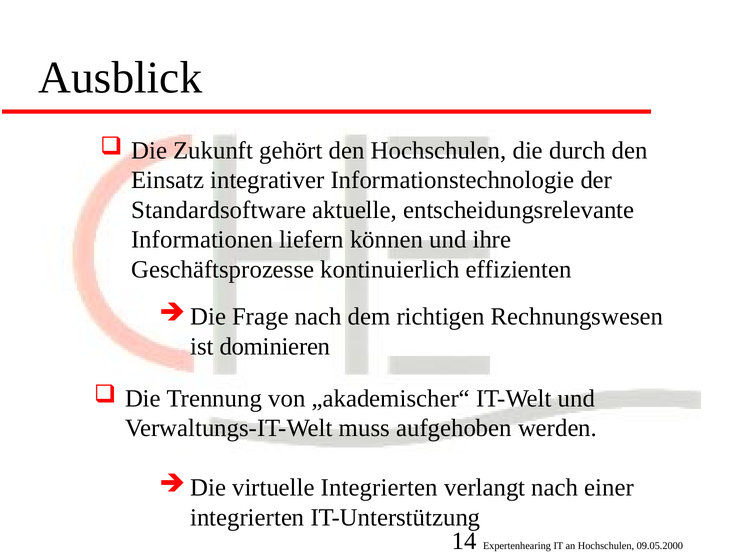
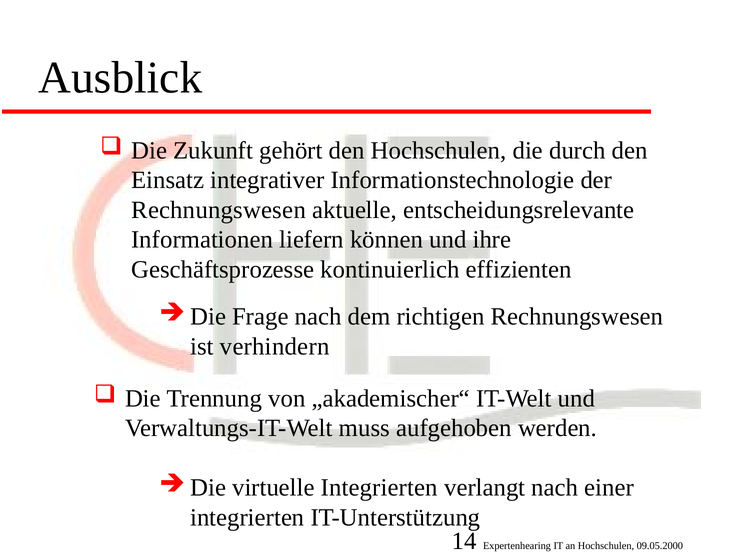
Standardsoftware: Standardsoftware -> Rechnungswesen (219, 210)
dominieren: dominieren -> verhindern (275, 346)
